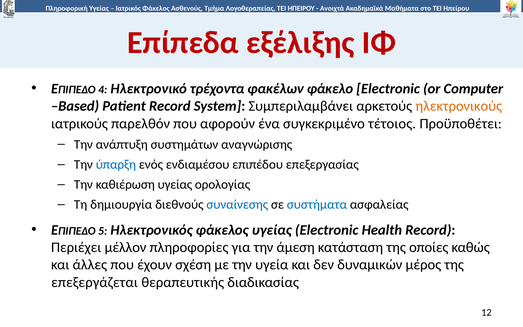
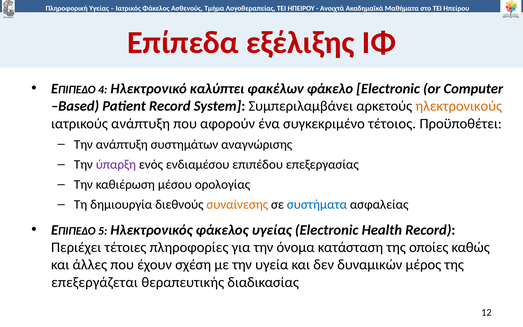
τρέχοντα: τρέχοντα -> καλύπτει (217, 89)
ιατρικούς παρελθόν: παρελθόν -> ανάπτυξη (141, 124)
ύπαρξη colour: blue -> purple (116, 164)
καθιέρωση υγείας: υγείας -> μέσου (175, 184)
συναίνεσης colour: blue -> orange (237, 204)
μέλλον: μέλλον -> τέτοιες (125, 247)
άμεση: άμεση -> όνομα (296, 247)
